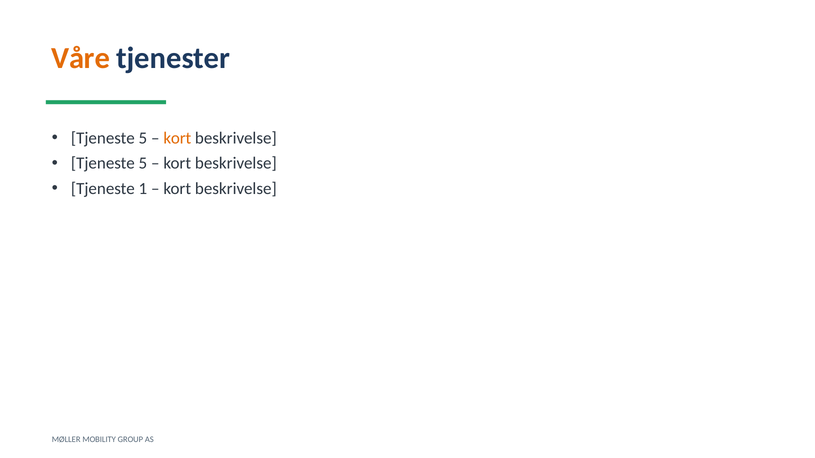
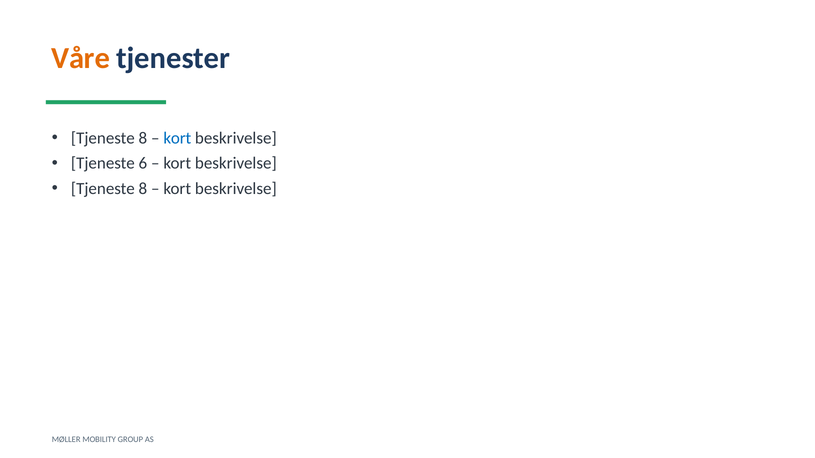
5: 5 -> 8 (143, 138)
kort colour: orange -> blue (177, 138)
5: 5 -> 6 (143, 164)
1: 1 -> 8 (143, 189)
